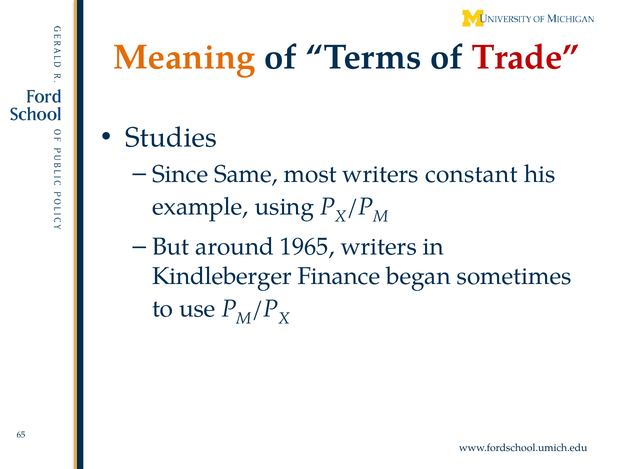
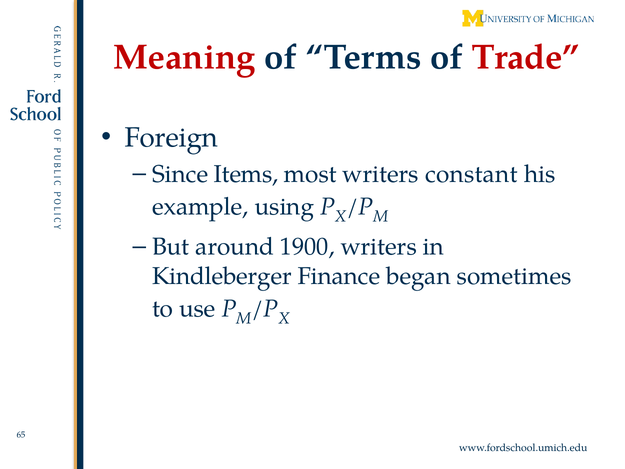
Meaning colour: orange -> red (184, 57)
Studies: Studies -> Foreign (171, 137)
Same: Same -> Items (246, 174)
1965: 1965 -> 1900 (307, 247)
